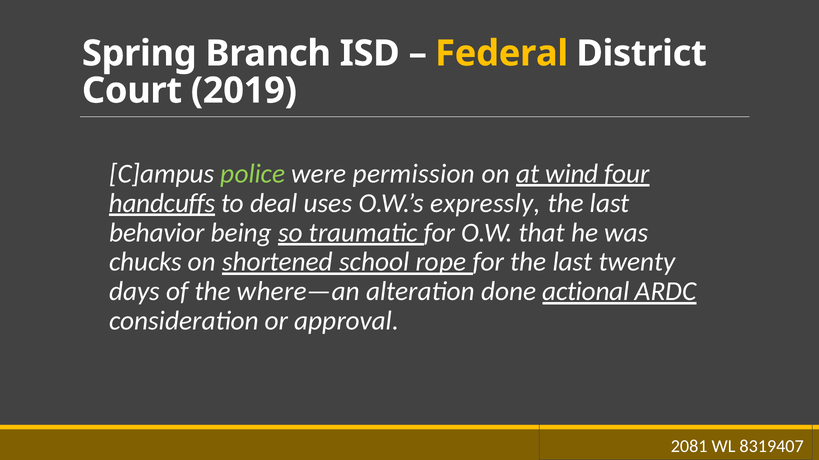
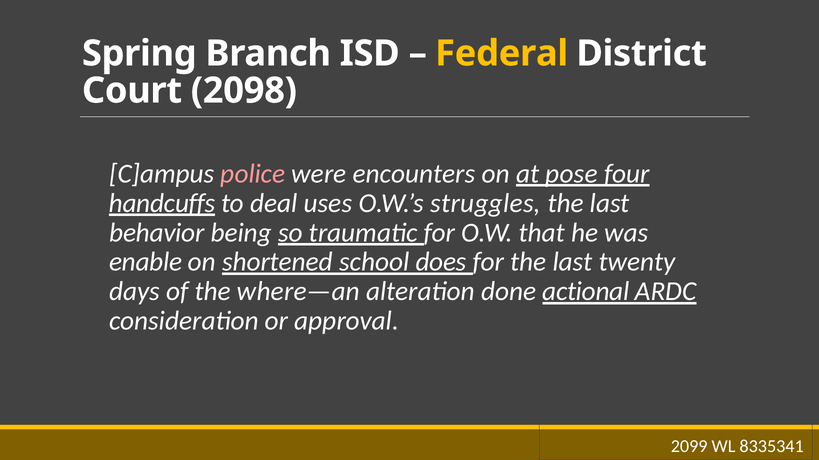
2019: 2019 -> 2098 (244, 91)
police colour: light green -> pink (253, 174)
permission: permission -> encounters (414, 174)
wind: wind -> pose (572, 174)
expressly: expressly -> struggles (486, 203)
chucks: chucks -> enable (146, 262)
rope: rope -> does (441, 262)
2081: 2081 -> 2099 (689, 447)
8319407: 8319407 -> 8335341 (772, 447)
